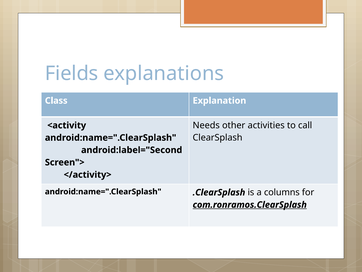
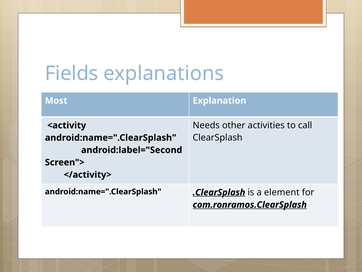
Class: Class -> Most (56, 100)
.ClearSplash underline: none -> present (219, 192)
columns: columns -> element (282, 192)
